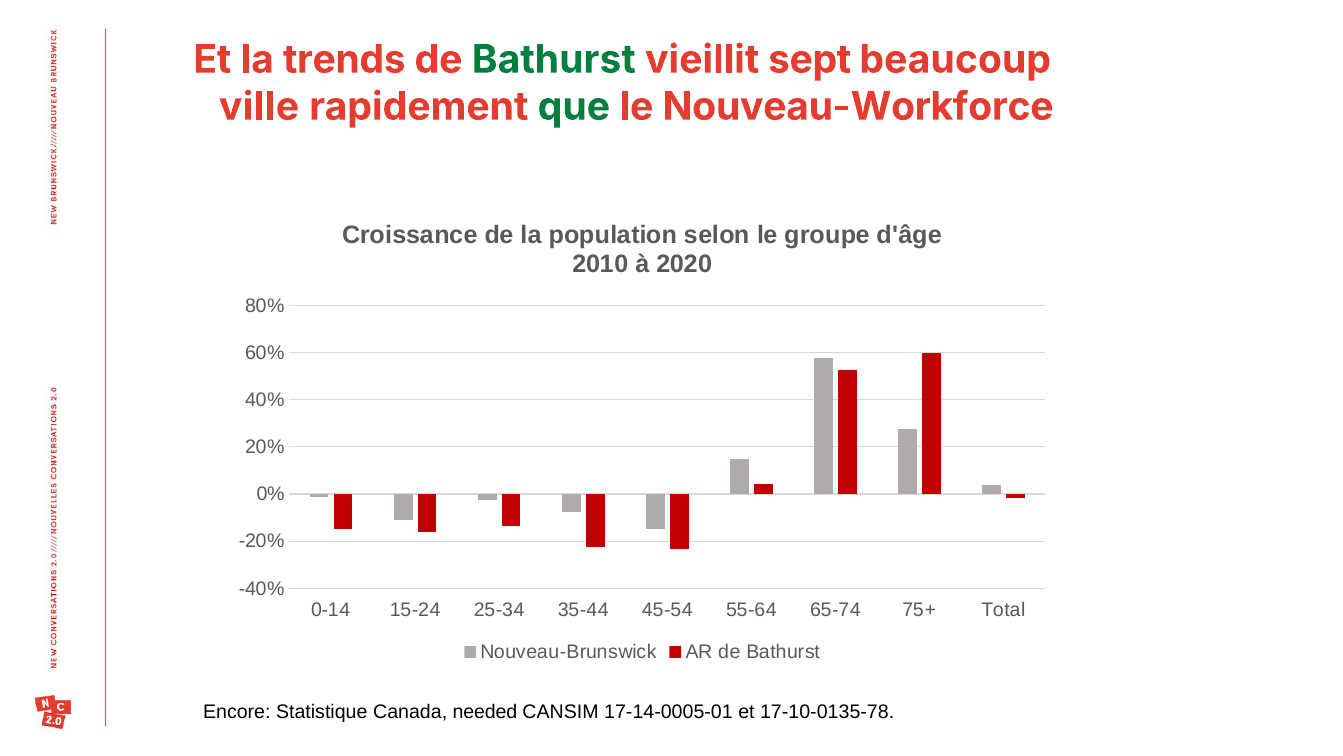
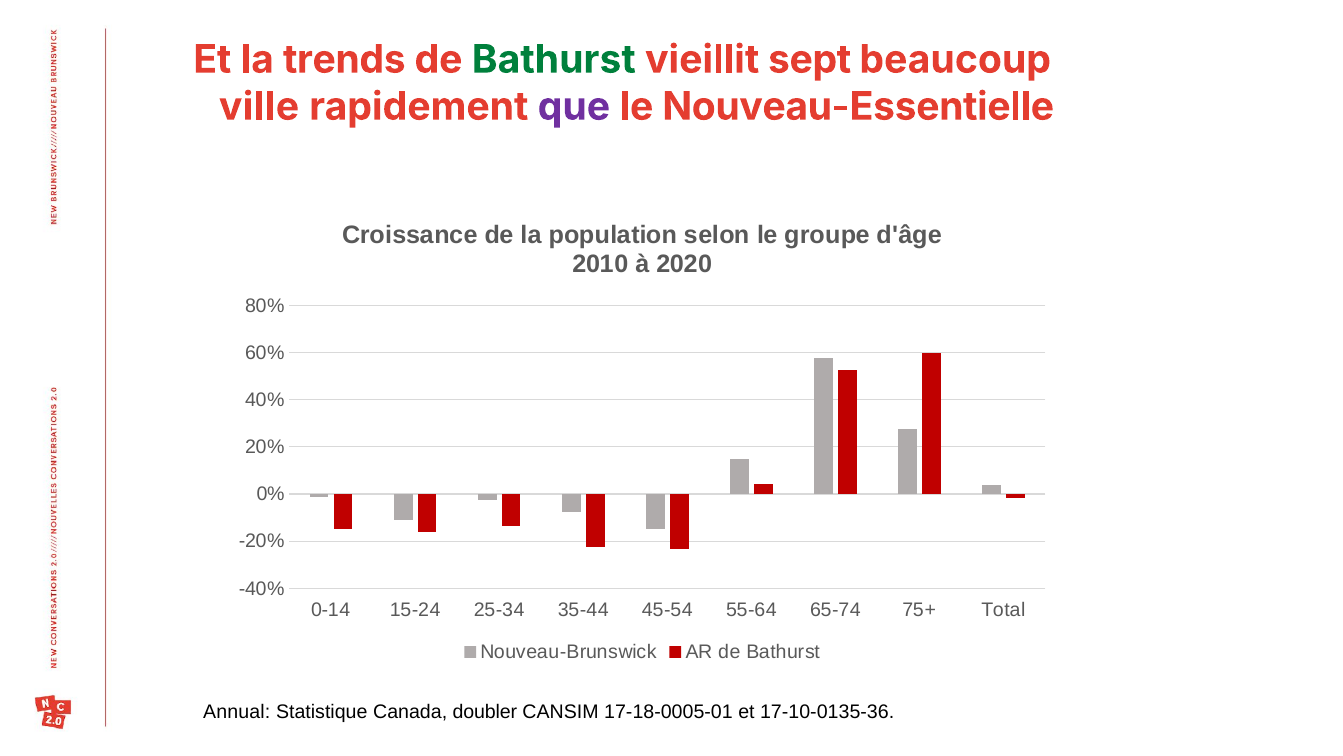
que colour: green -> purple (574, 107)
Nouveau-Workforce: Nouveau-Workforce -> Nouveau-Essentielle (858, 107)
Encore: Encore -> Annual (237, 711)
needed: needed -> doubler (485, 711)
17-14-0005-01: 17-14-0005-01 -> 17-18-0005-01 (668, 711)
17-10-0135-78: 17-10-0135-78 -> 17-10-0135-36 (827, 711)
